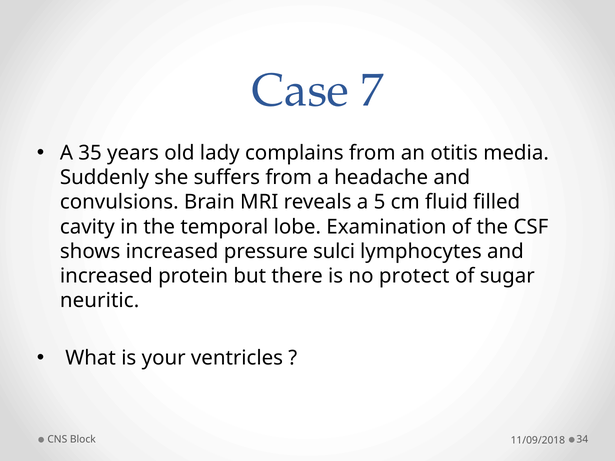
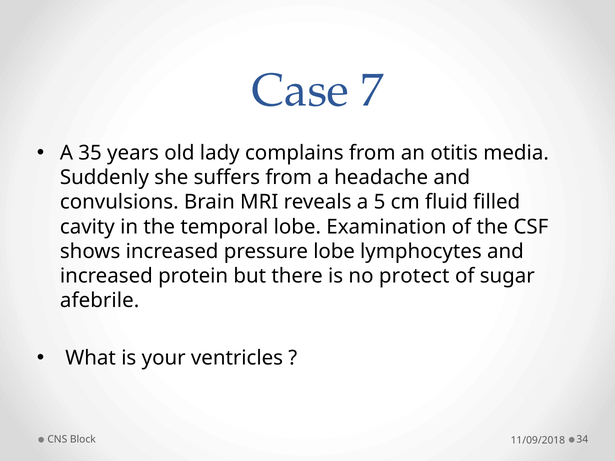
pressure sulci: sulci -> lobe (334, 252)
neuritic: neuritic -> afebrile (100, 301)
